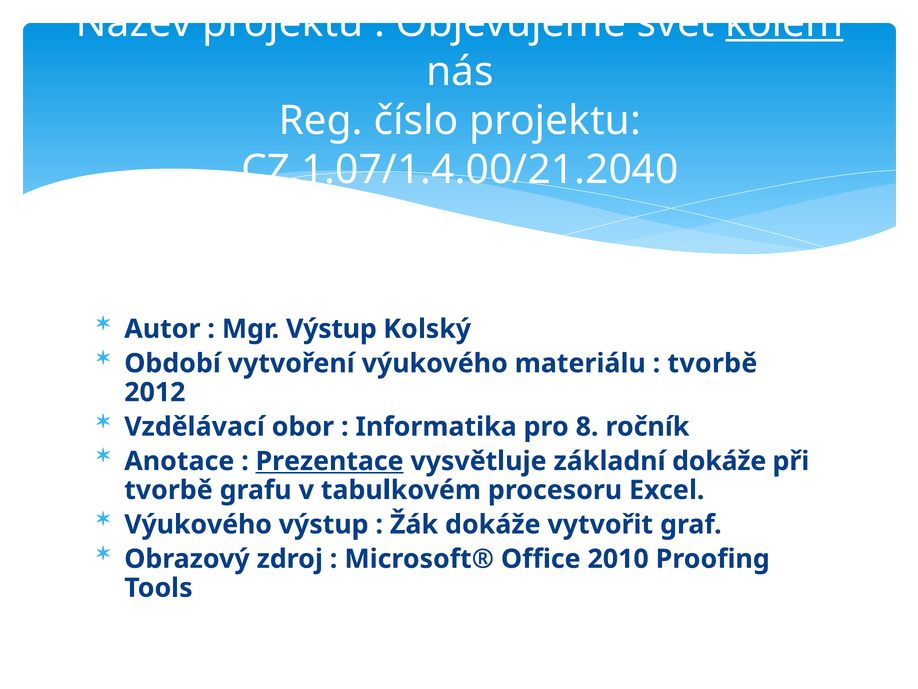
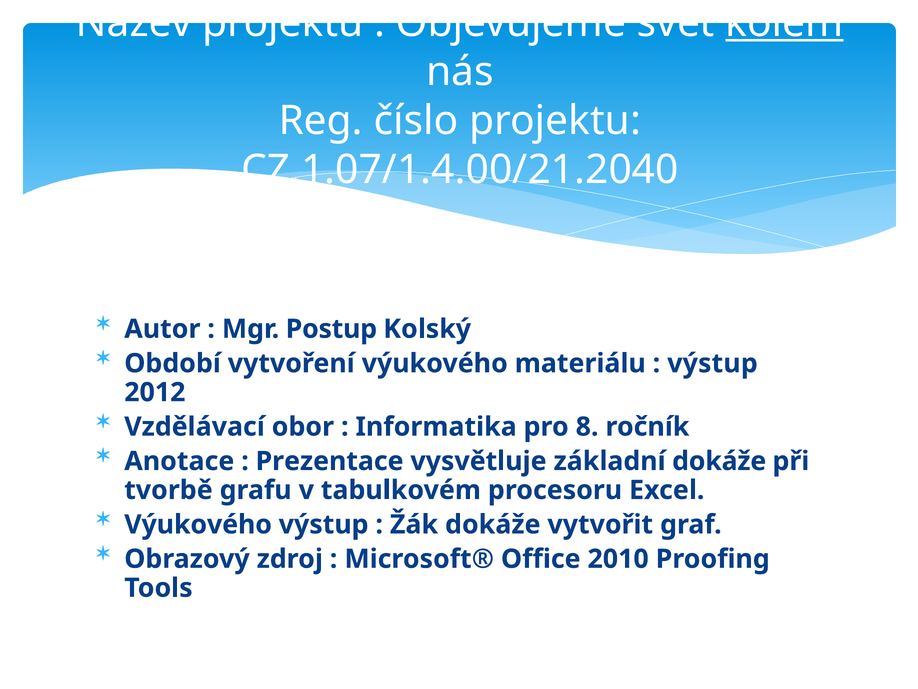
Mgr Výstup: Výstup -> Postup (331, 329)
tvorbě: tvorbě -> výstup (712, 363)
Prezentace underline: present -> none (330, 461)
